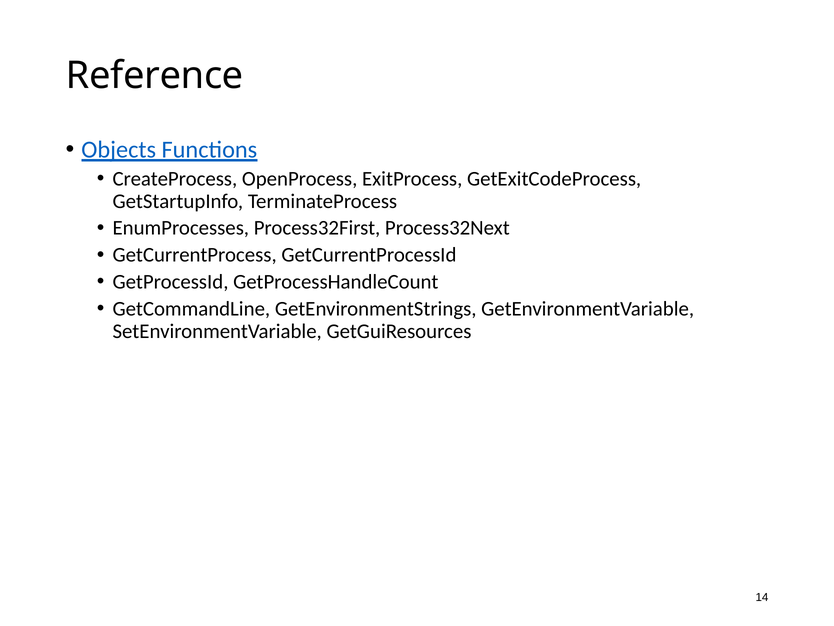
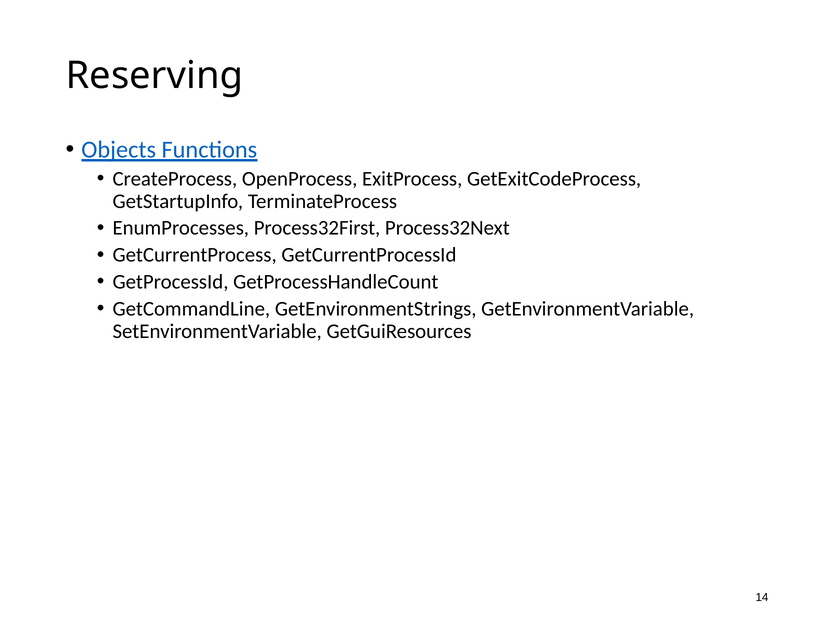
Reference: Reference -> Reserving (154, 75)
